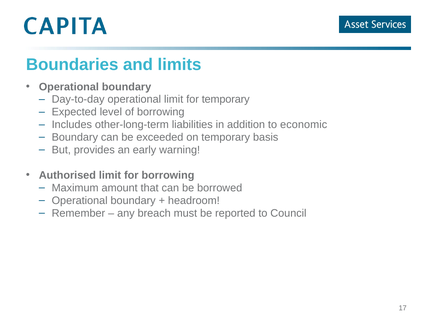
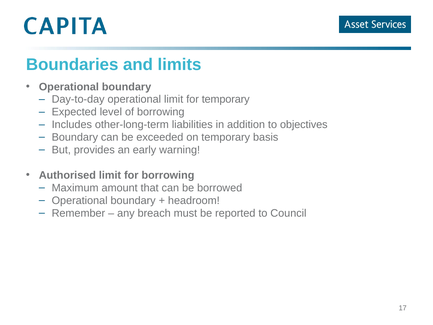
economic: economic -> objectives (304, 125)
